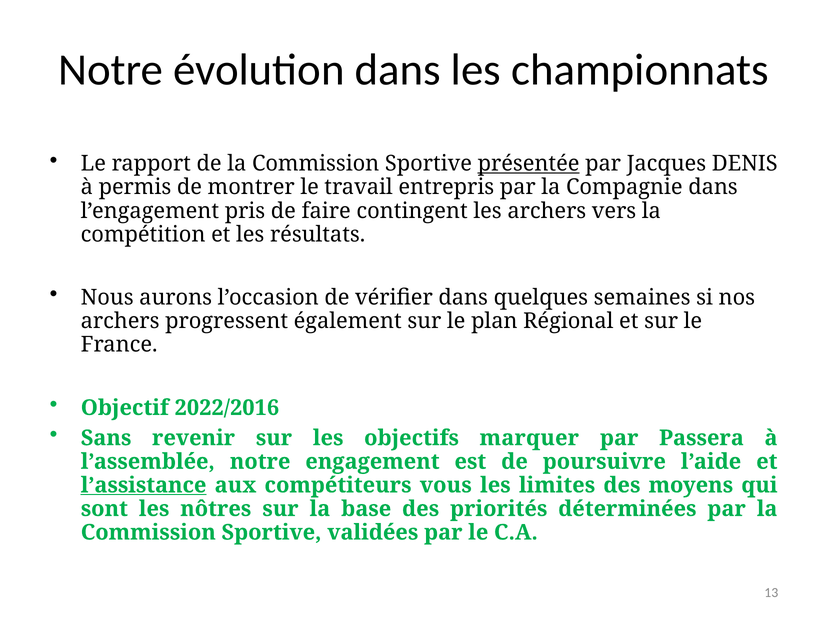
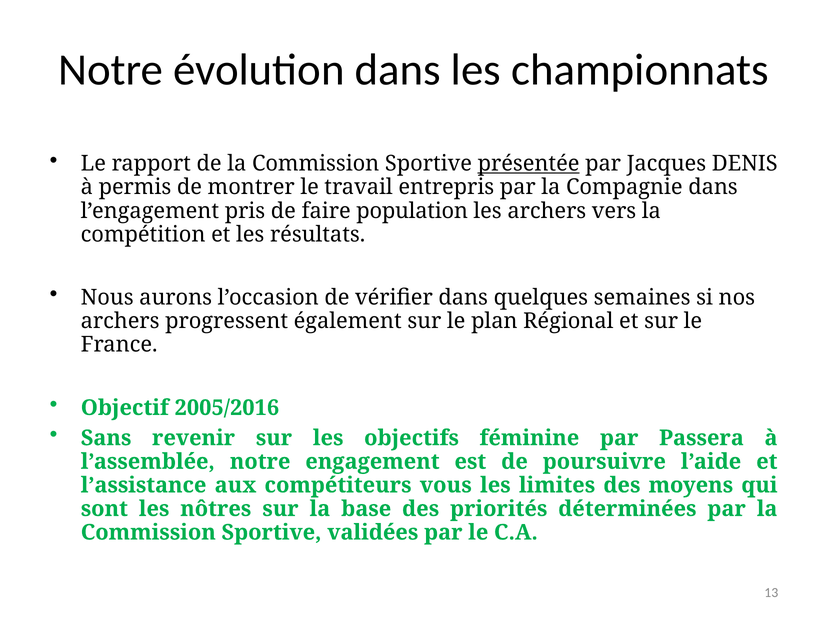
contingent: contingent -> population (412, 211)
2022/2016: 2022/2016 -> 2005/2016 (227, 408)
marquer: marquer -> féminine (529, 438)
l’assistance underline: present -> none (144, 485)
